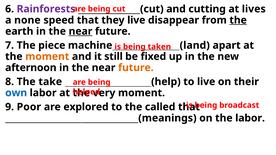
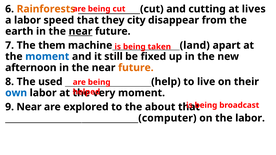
Rainforests colour: purple -> orange (46, 9)
a none: none -> labor (27, 20)
they live: live -> city (136, 20)
the underline: present -> none (238, 20)
piece: piece -> them (52, 45)
moment colour: orange -> blue (47, 57)
take: take -> used (50, 82)
9 Poor: Poor -> Near (29, 107)
called: called -> about (160, 107)
meanings: meanings -> computer (167, 118)
